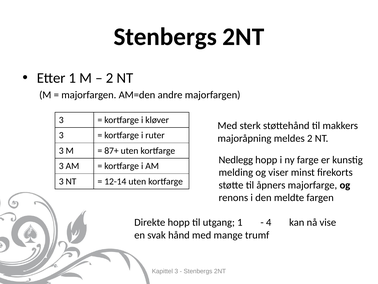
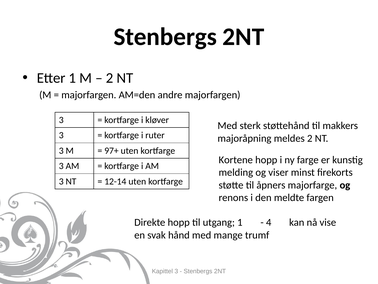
87+: 87+ -> 97+ (111, 150)
Nedlegg: Nedlegg -> Kortene (236, 160)
